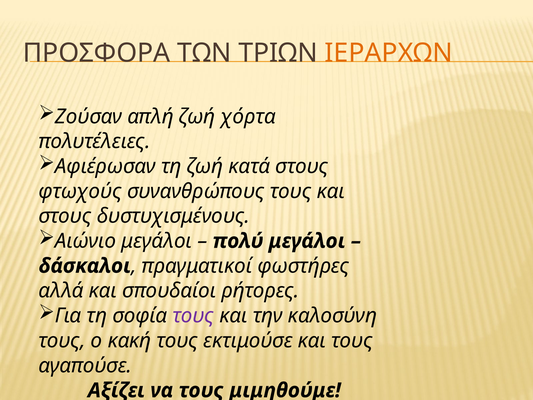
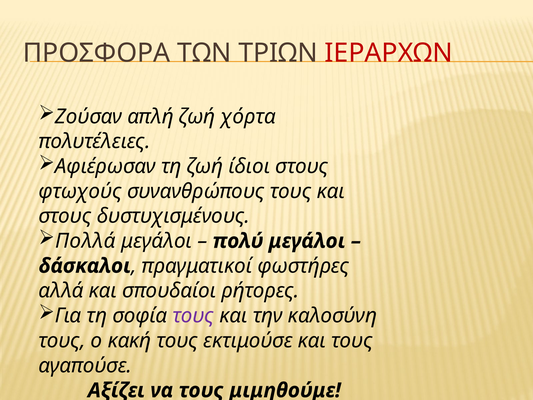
ΙΕΡΑΡΧΩΝ colour: orange -> red (389, 53)
κατά: κατά -> ίδιοι (249, 166)
Αιώνιο: Αιώνιο -> Πολλά (85, 241)
